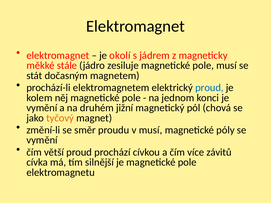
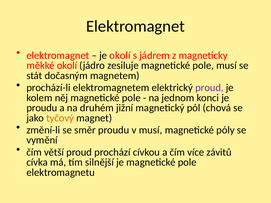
měkké stále: stále -> okolí (67, 66)
proud colour: blue -> purple (209, 88)
vymění: vymění -> proudu (42, 108)
